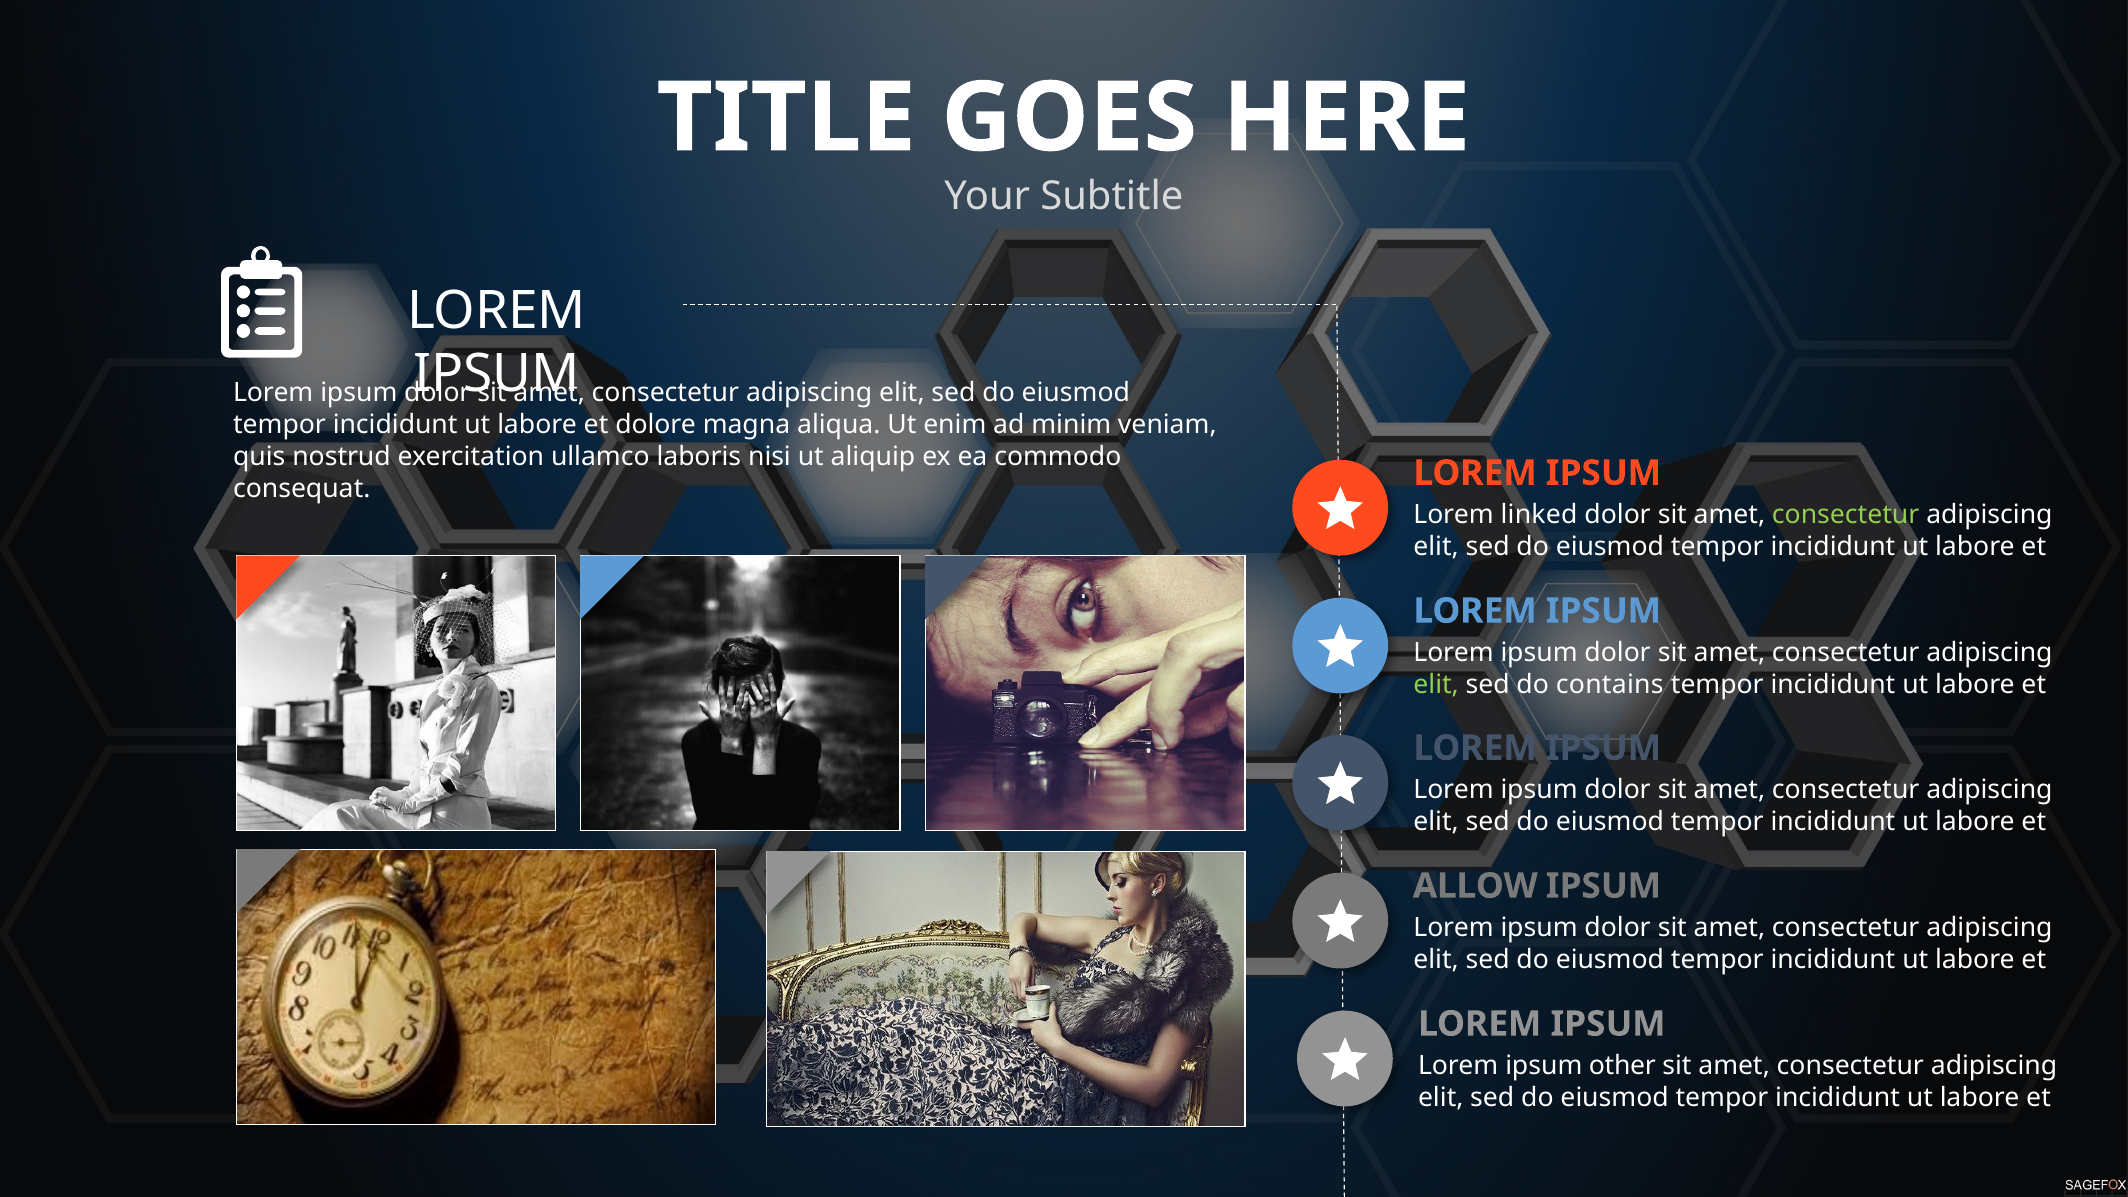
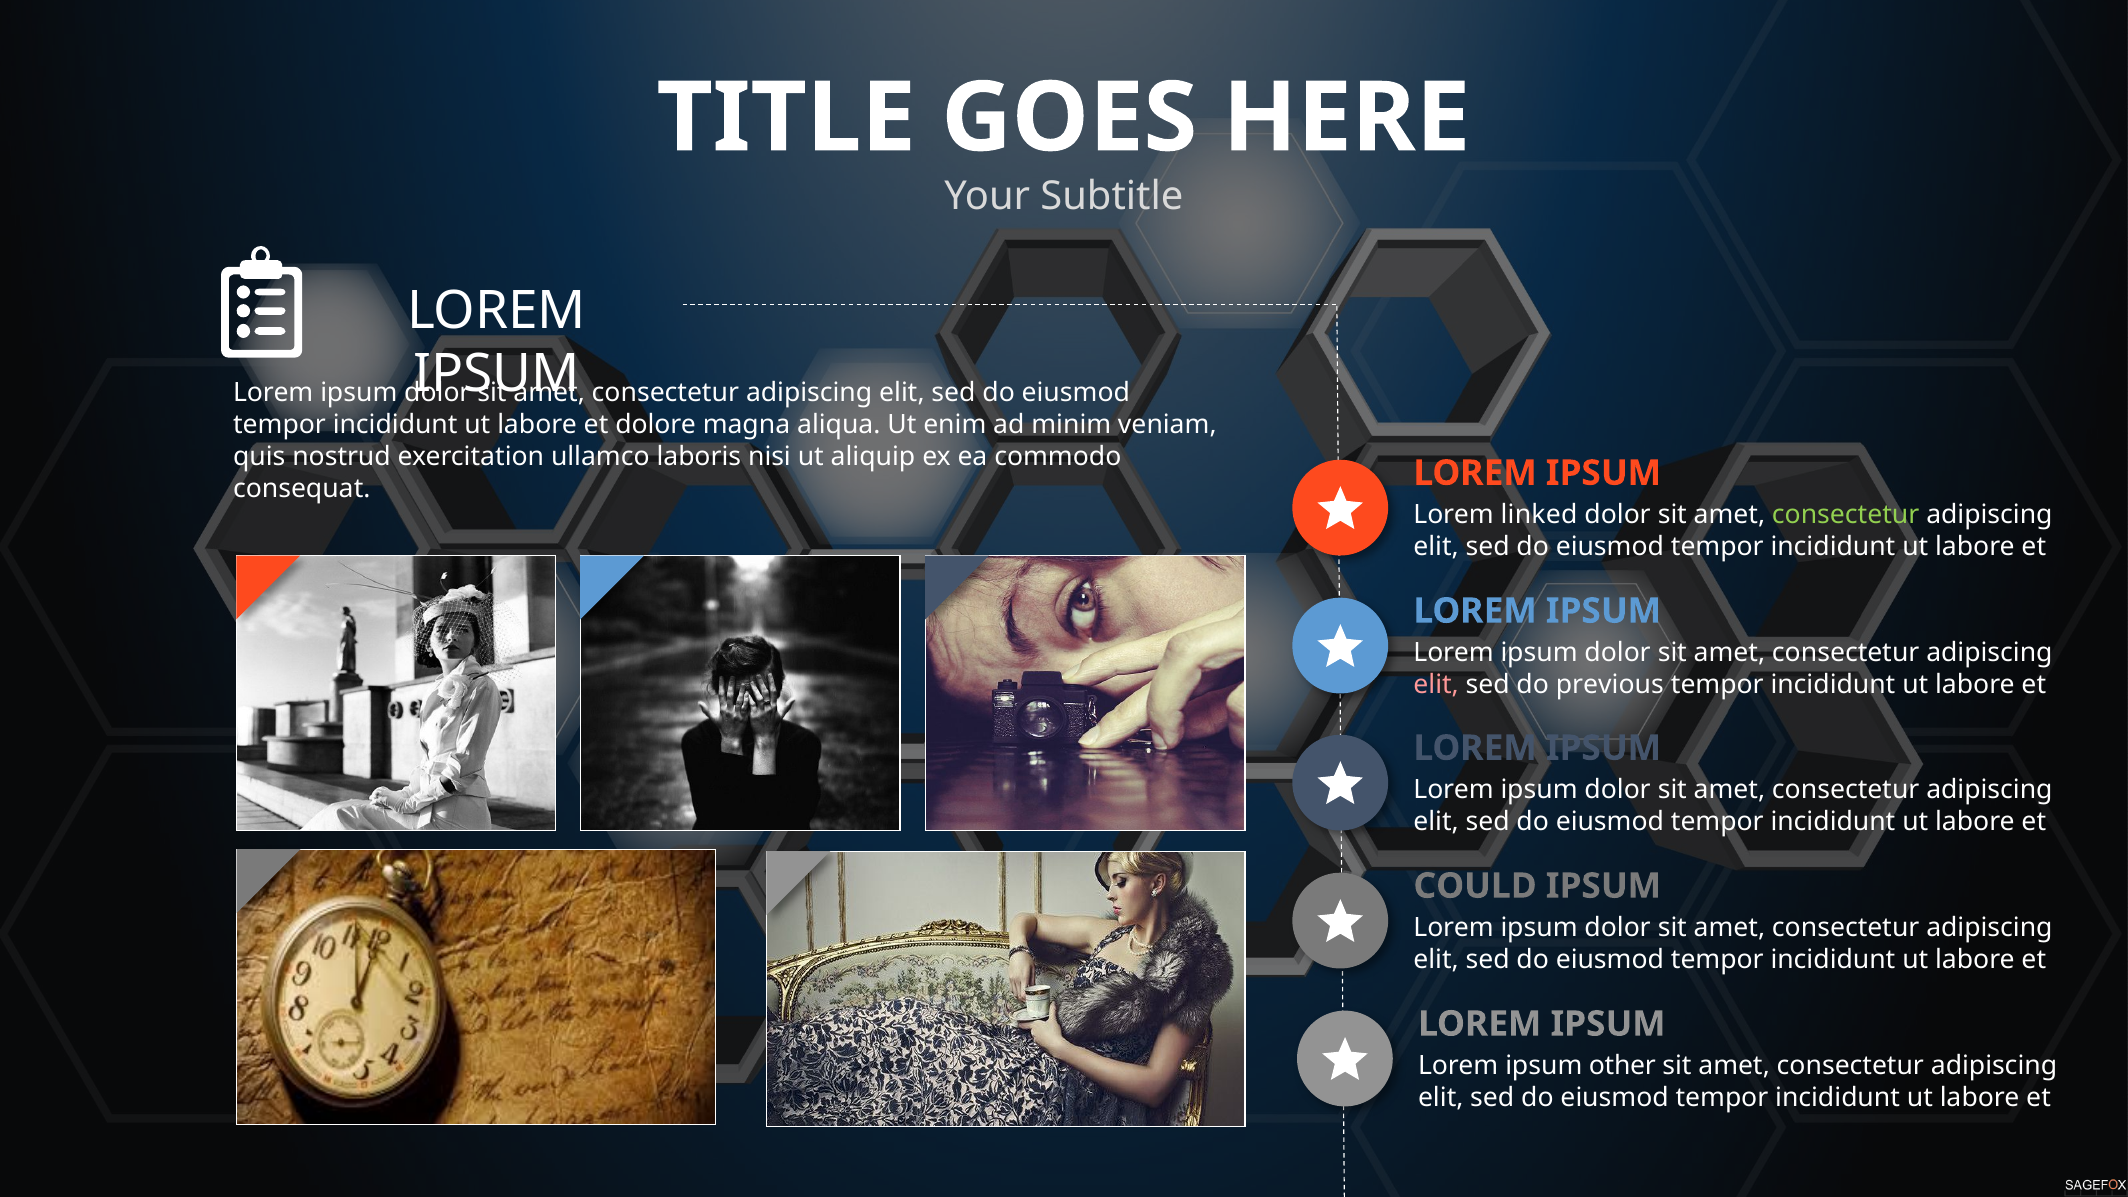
elit colour: light green -> pink (1436, 685)
contains: contains -> previous (1610, 685)
ALLOW: ALLOW -> COULD (1475, 886)
